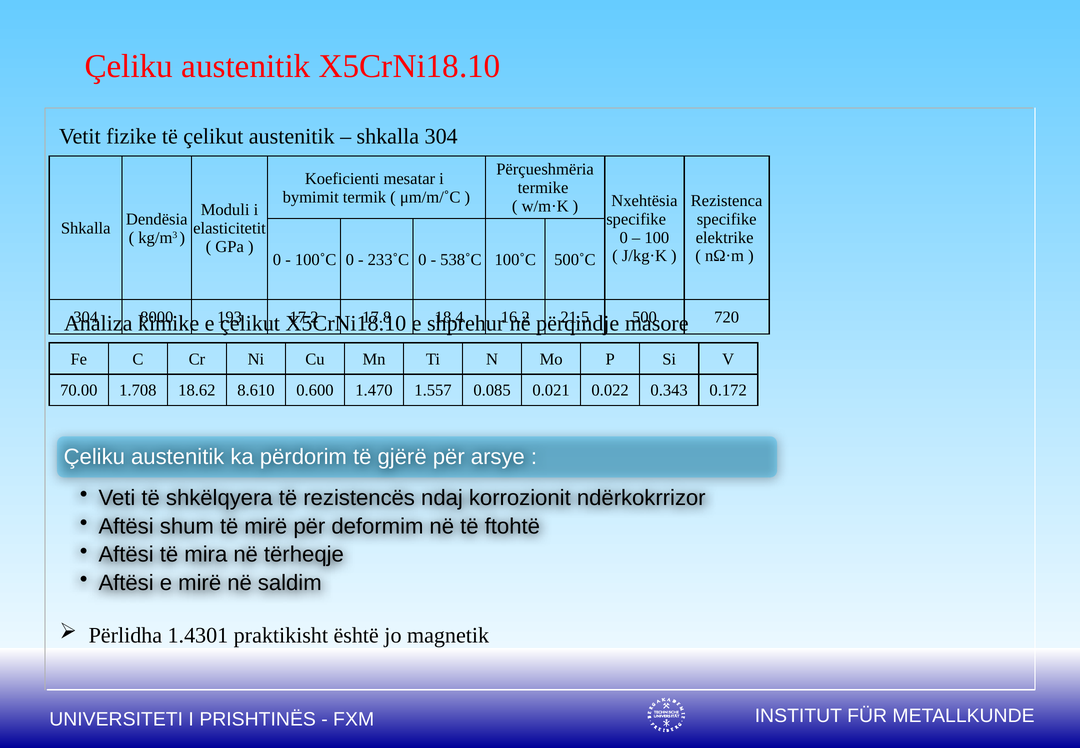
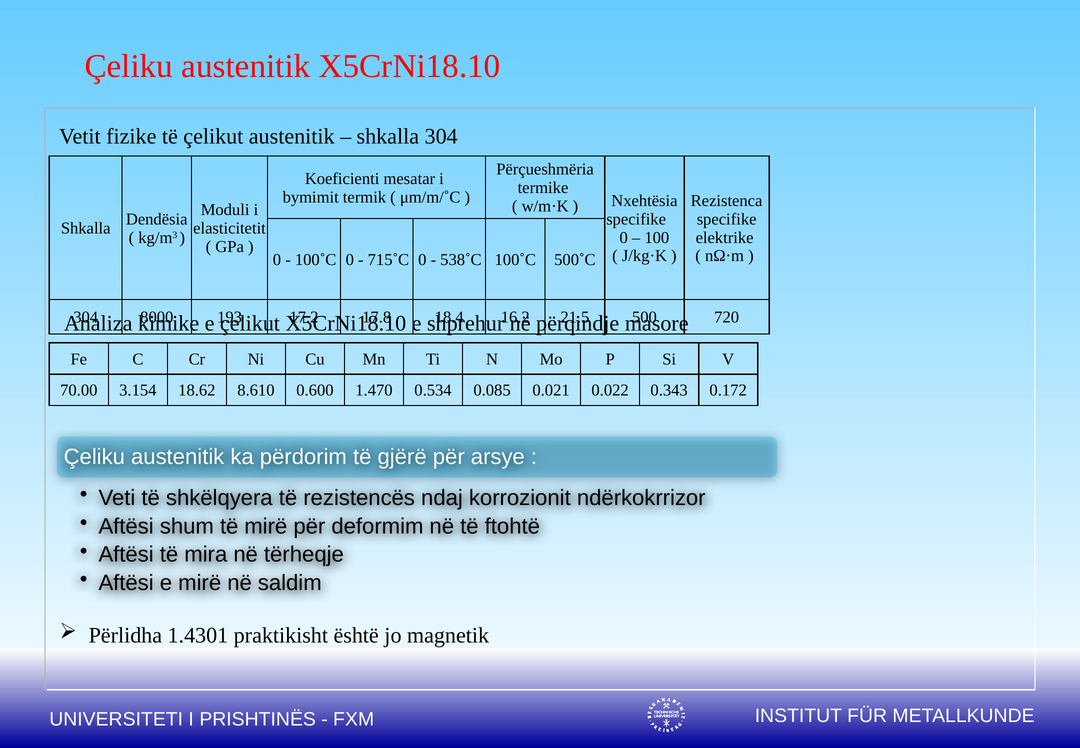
233˚C: 233˚C -> 715˚C (388, 260)
1.708: 1.708 -> 3.154 (138, 390)
1.557: 1.557 -> 0.534 (433, 390)
